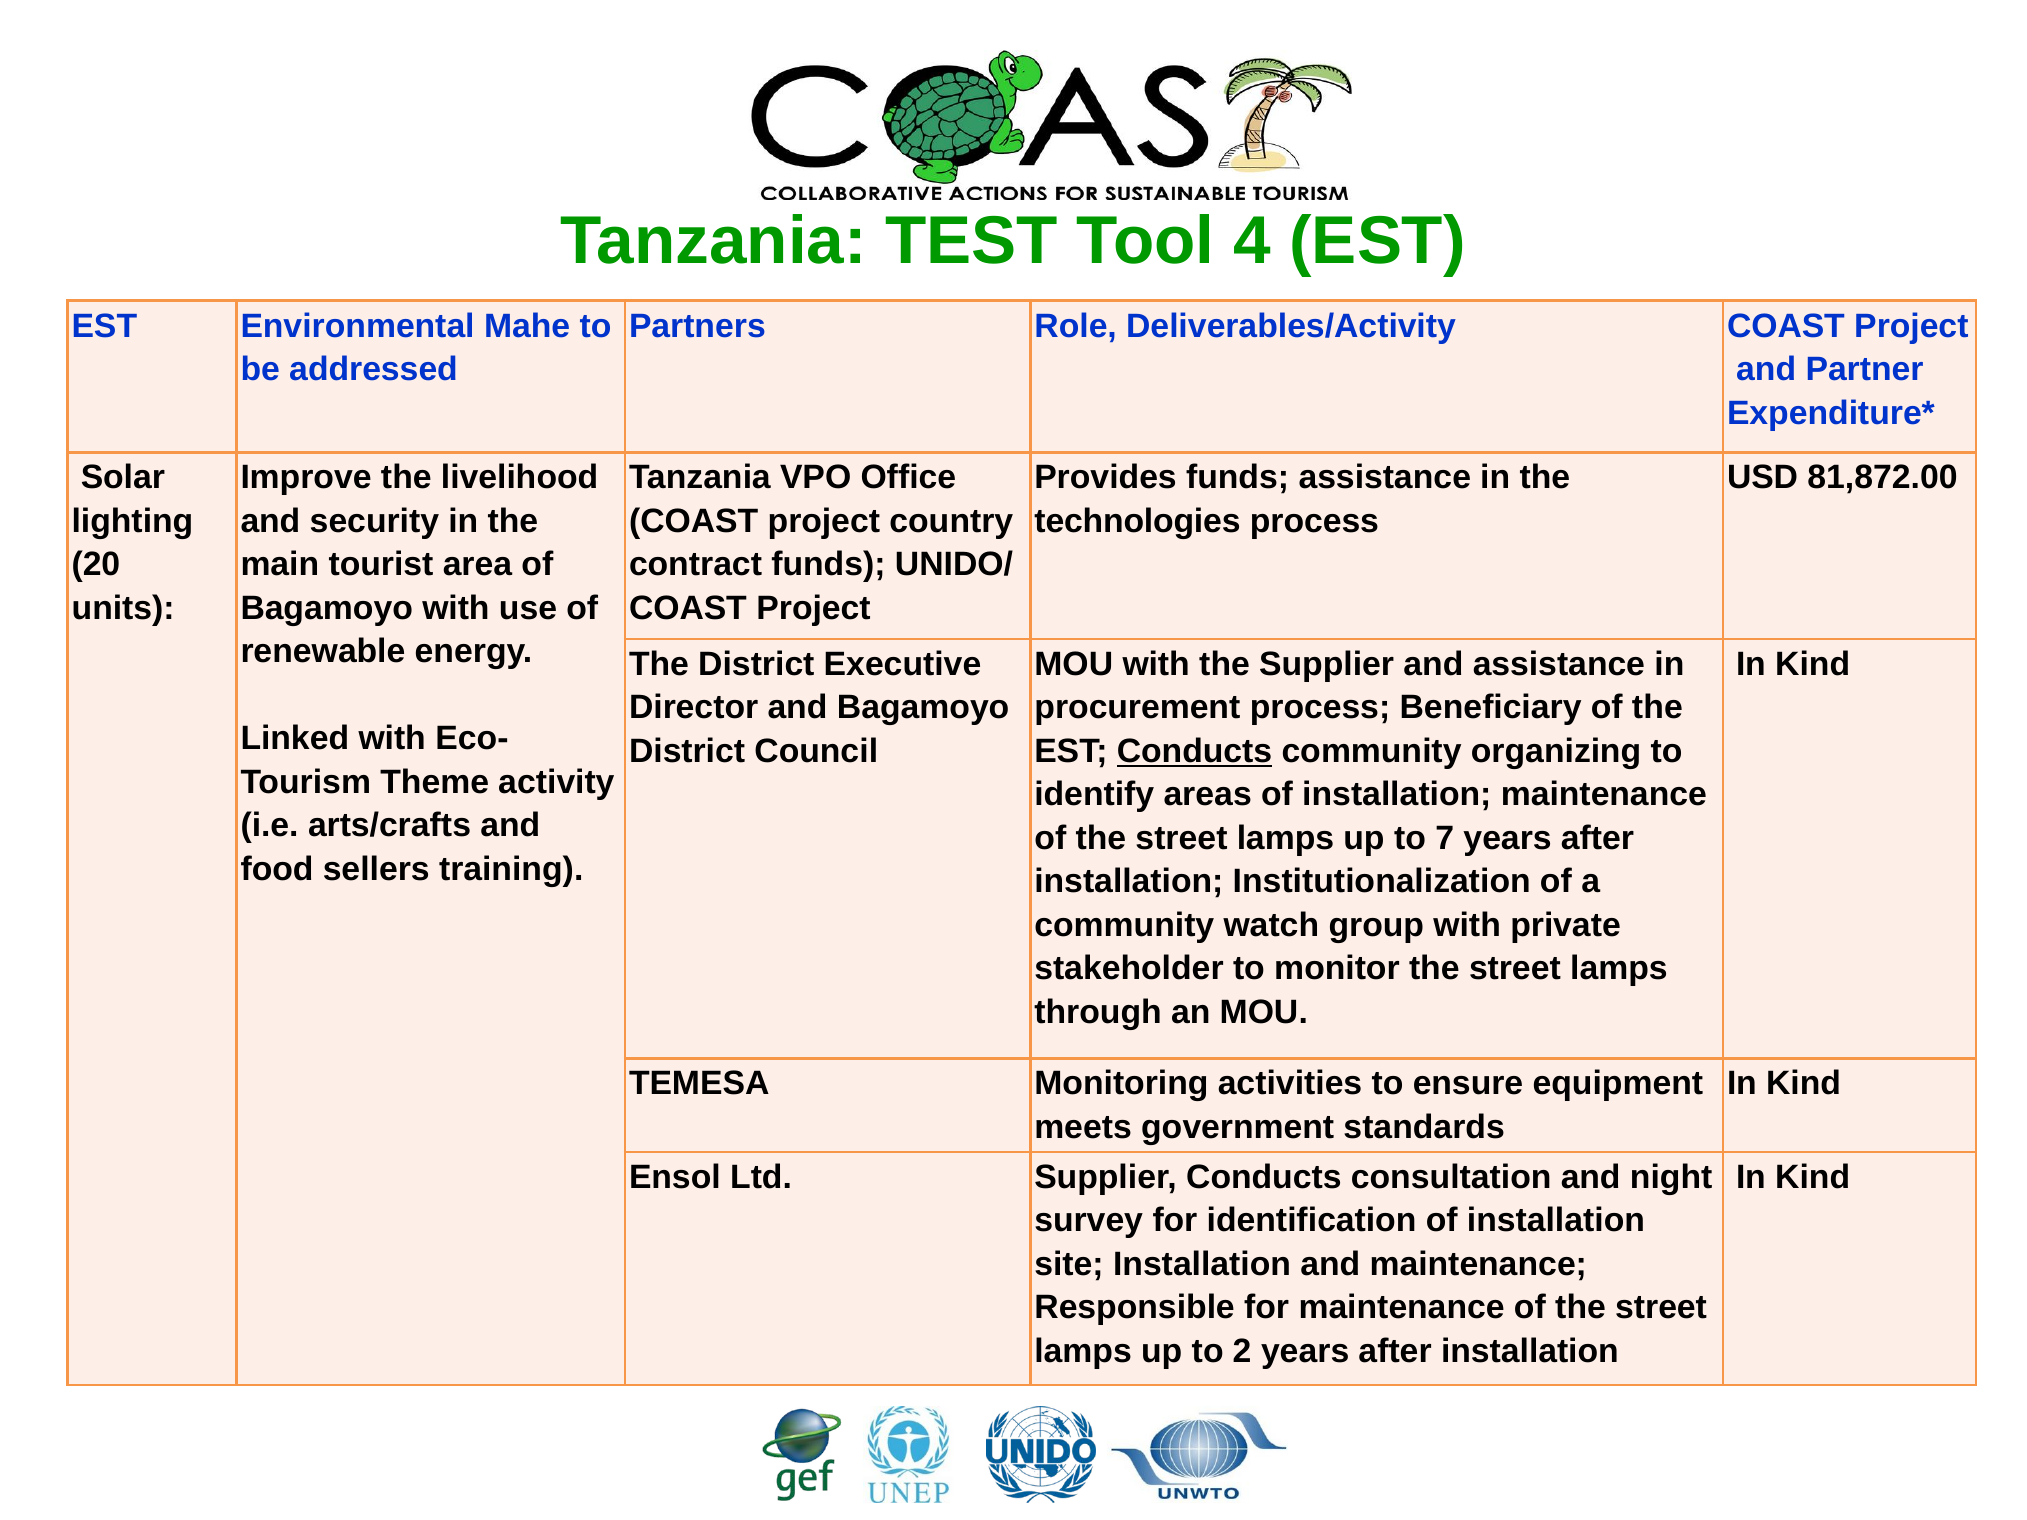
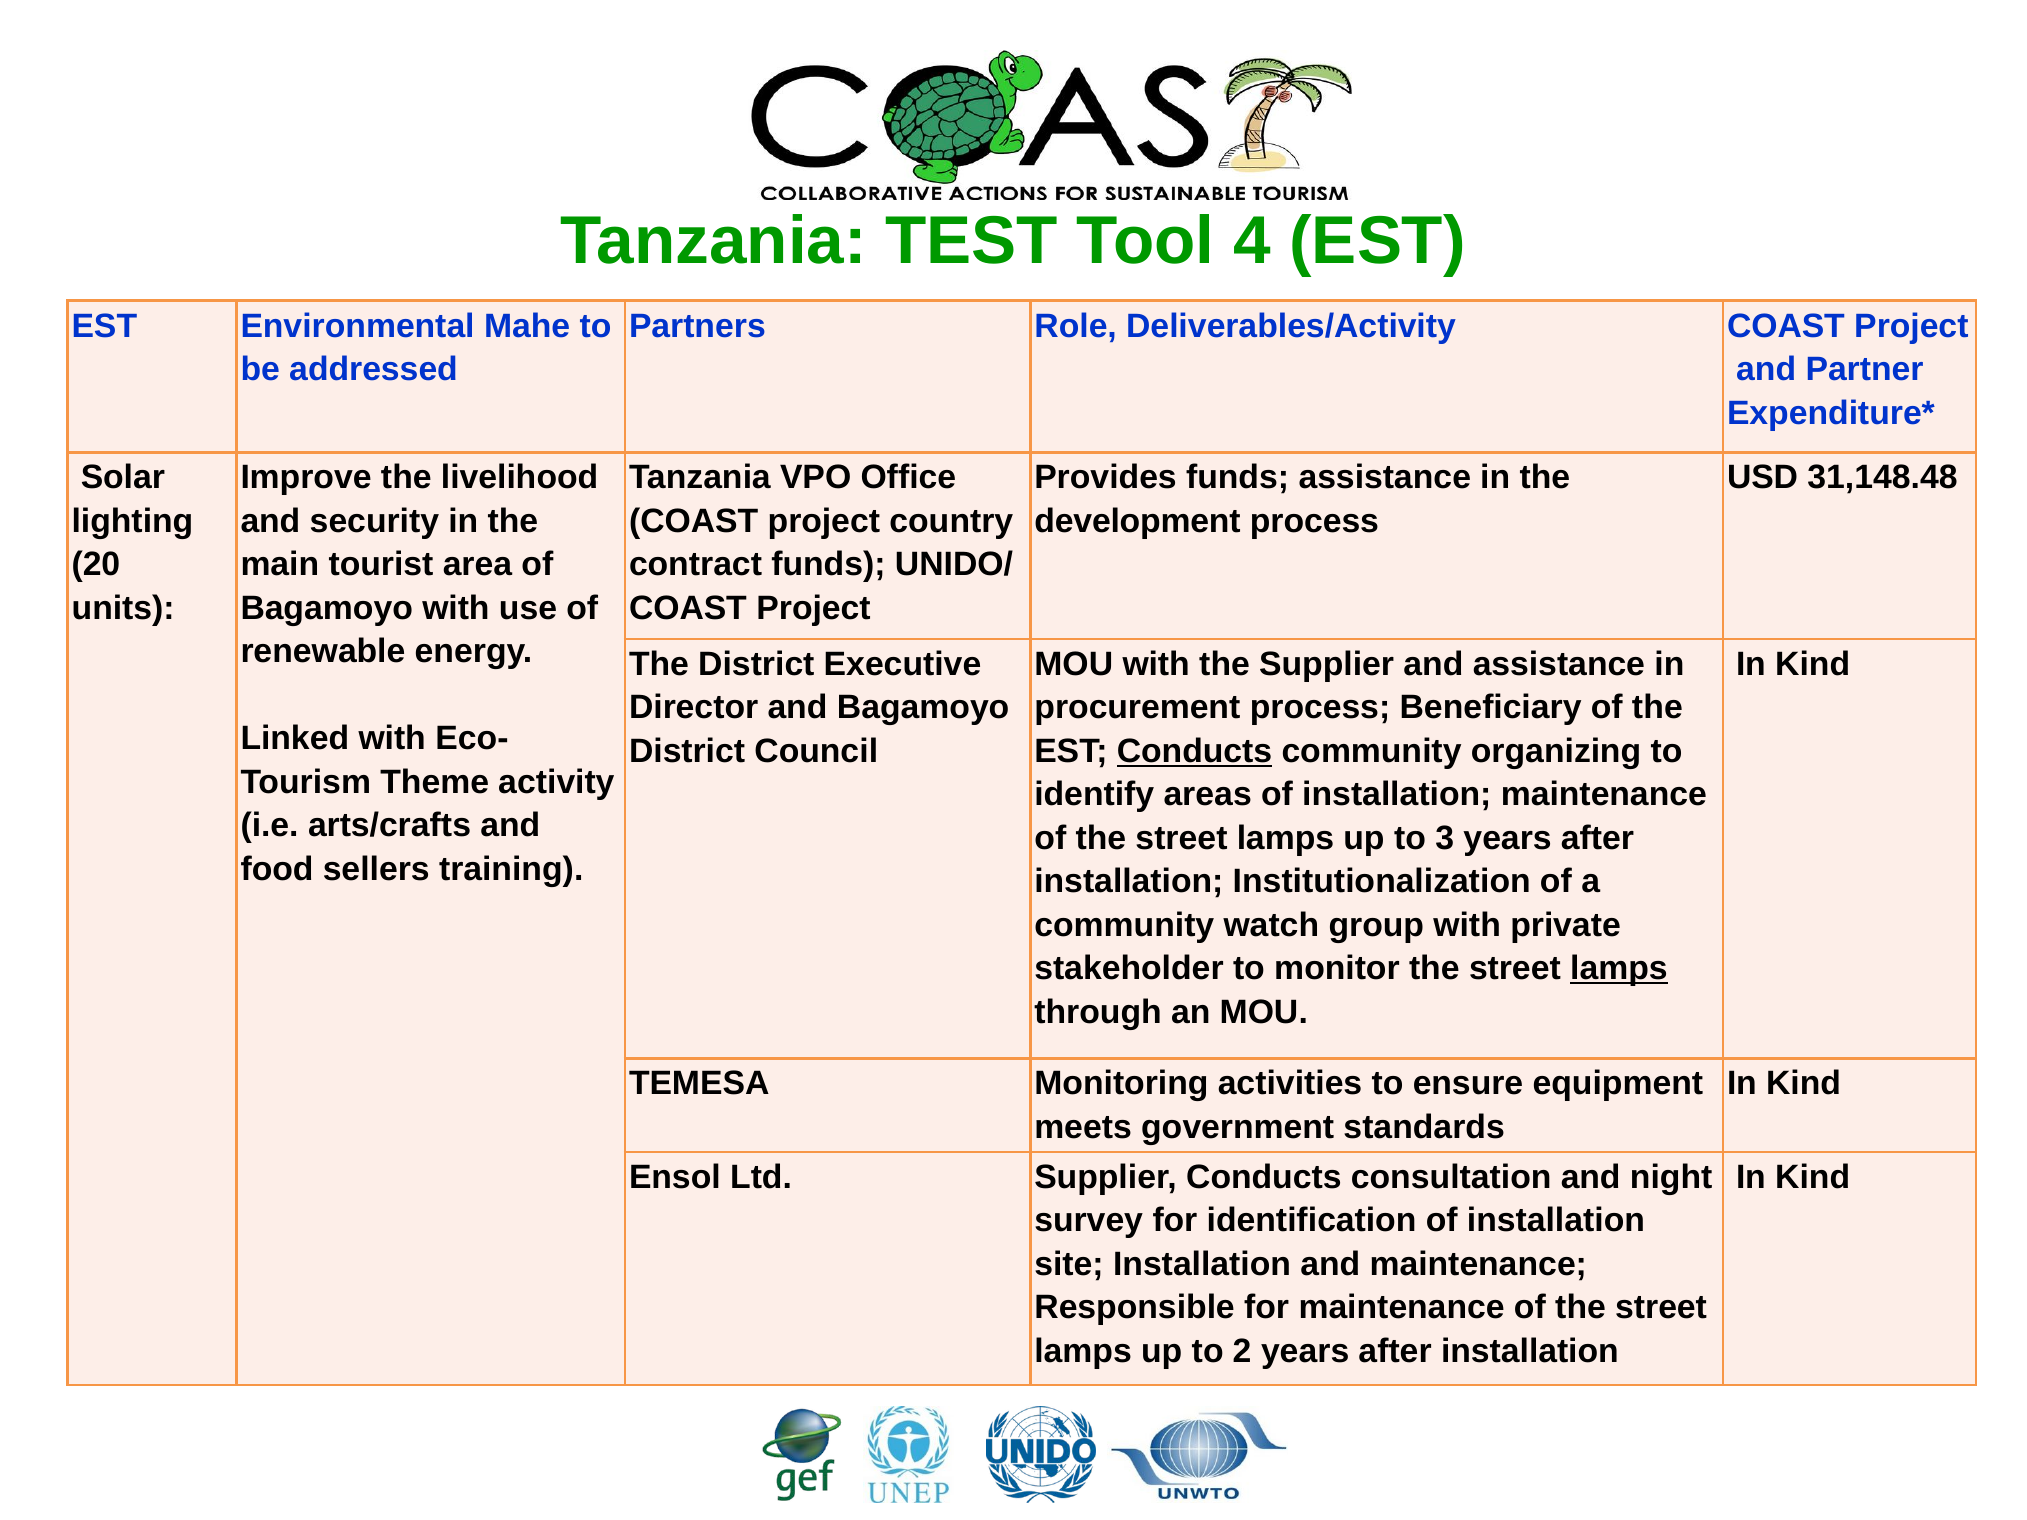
81,872.00: 81,872.00 -> 31,148.48 (1882, 478)
technologies: technologies -> development (1138, 521)
7: 7 -> 3 (1445, 838)
lamps underline: none -> present (1619, 969)
